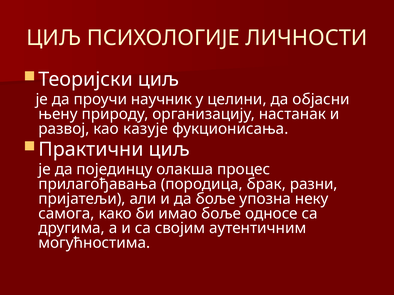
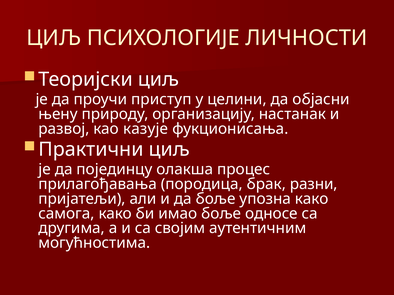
научник: научник -> приступ (161, 100)
упозна неку: неку -> како (312, 199)
